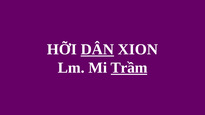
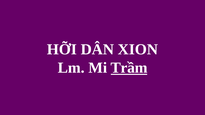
DÂN underline: present -> none (97, 50)
